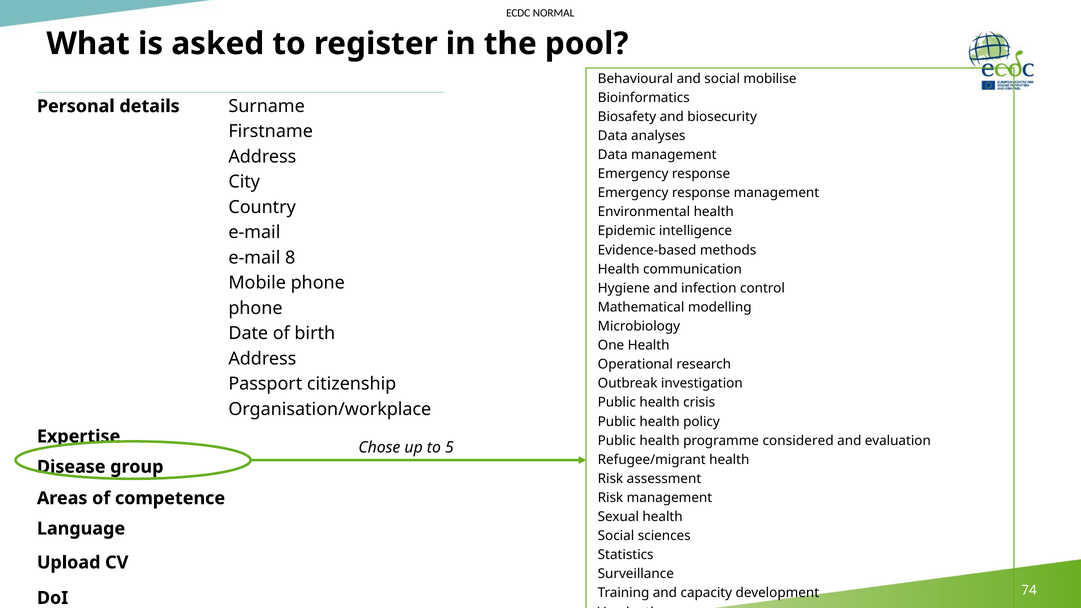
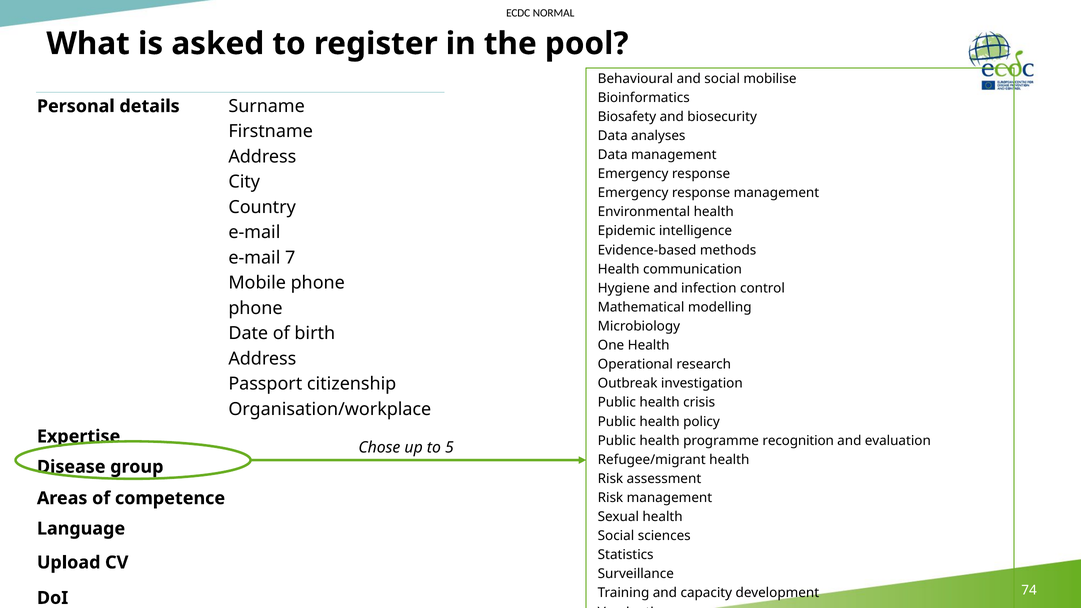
8: 8 -> 7 (290, 258)
considered: considered -> recognition (798, 441)
